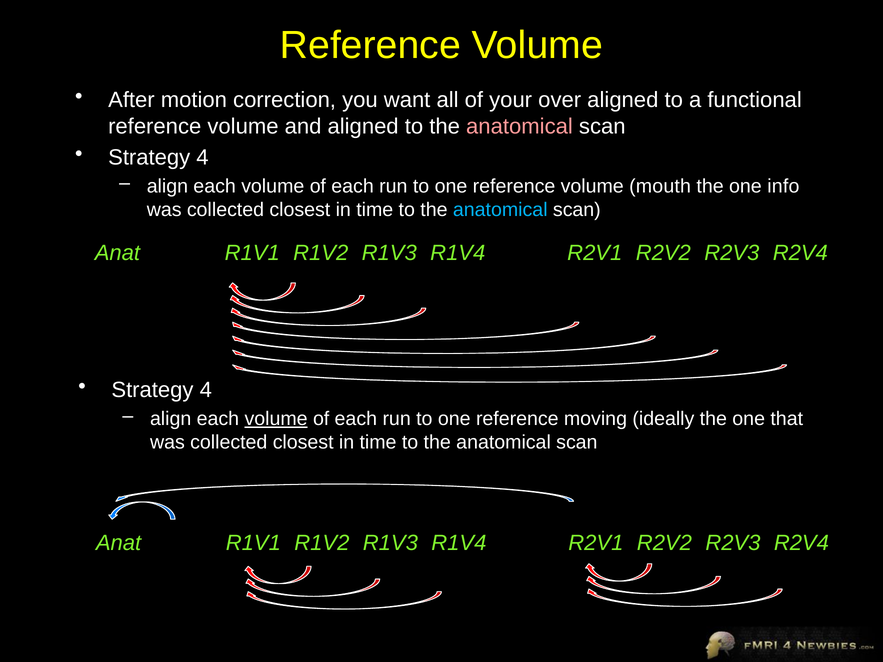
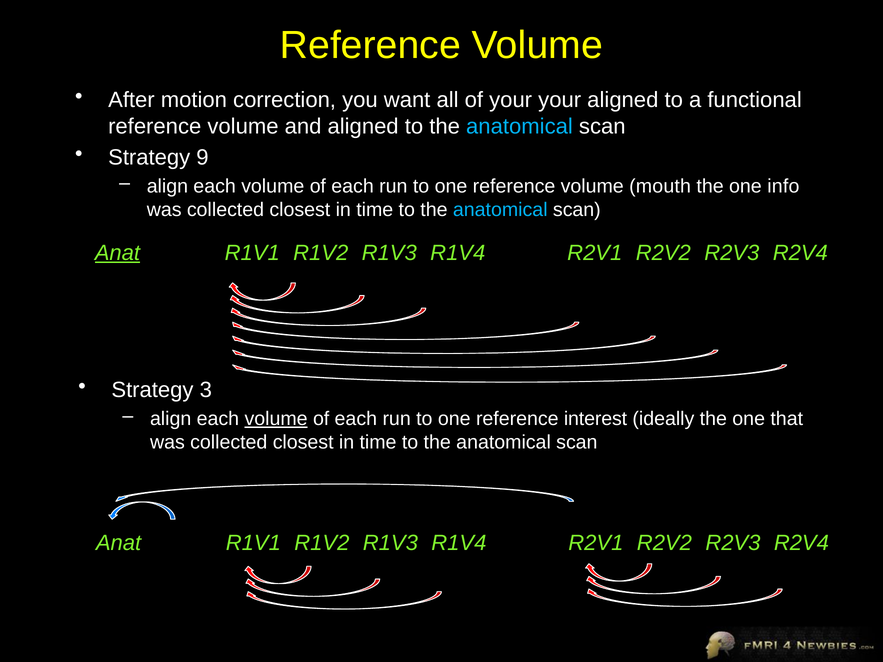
your over: over -> your (560, 100)
anatomical colour: pink -> light blue (519, 127)
4: 4 -> 9 (203, 158)
Anat underline: none -> present (117, 253)
4: 4 -> 3 (206, 390)
moving: moving -> interest (596, 419)
